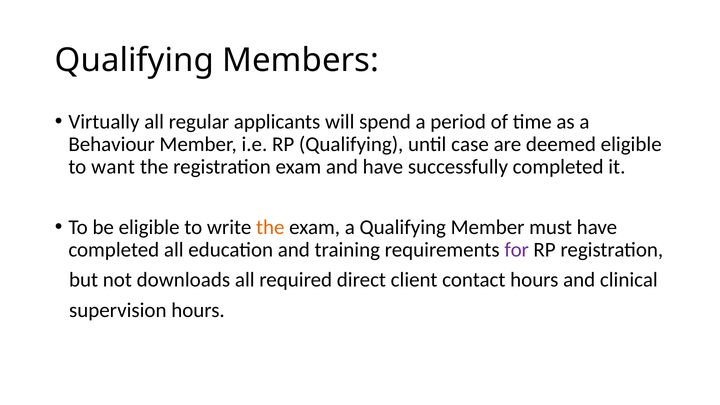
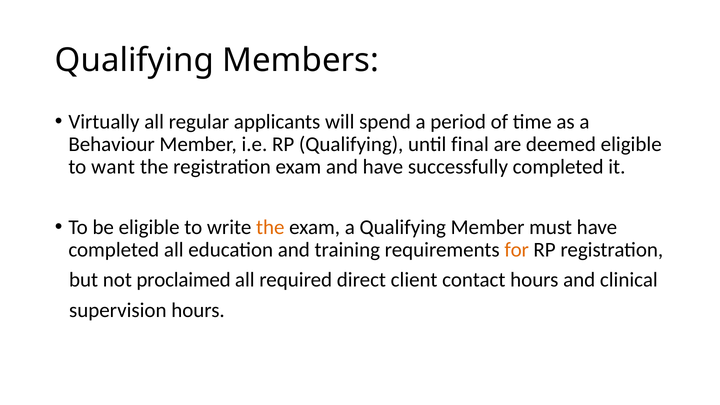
case: case -> final (470, 144)
for colour: purple -> orange (517, 250)
downloads: downloads -> proclaimed (184, 280)
